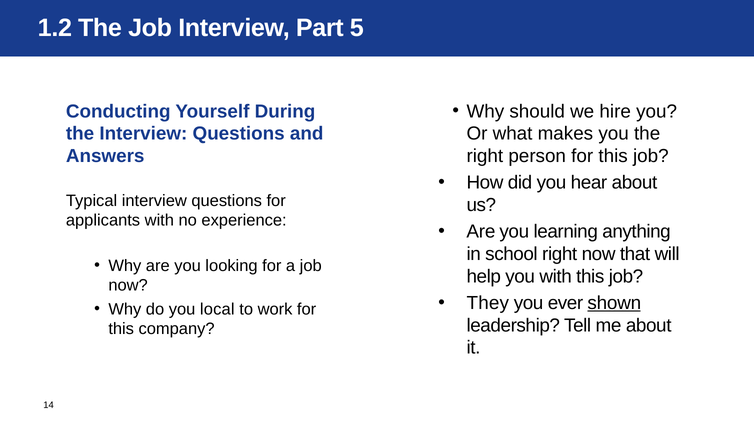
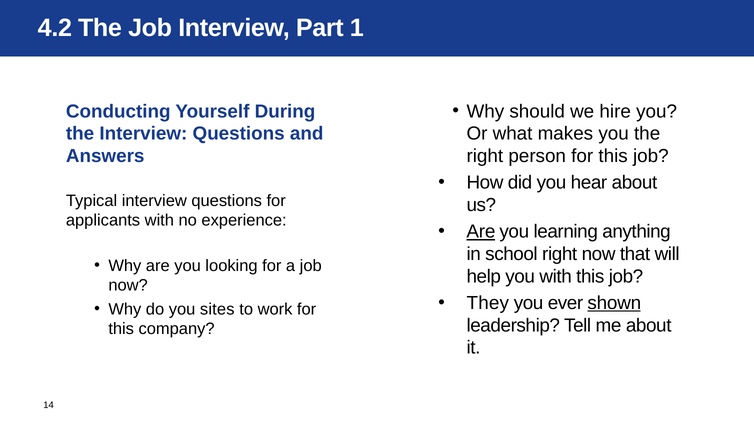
1.2: 1.2 -> 4.2 (55, 28)
5: 5 -> 1 (357, 28)
Are underline: none -> present (481, 232)
local: local -> sites (217, 309)
